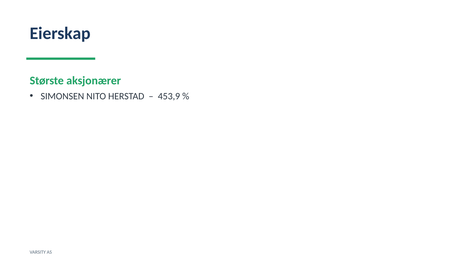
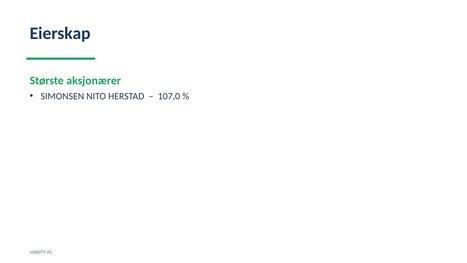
453,9: 453,9 -> 107,0 (169, 96)
